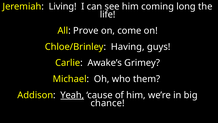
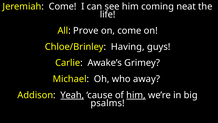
Jeremiah Living: Living -> Come (63, 6)
long: long -> neat (186, 6)
them: them -> away (146, 79)
him underline: none -> present (136, 95)
chance: chance -> psalms (108, 103)
